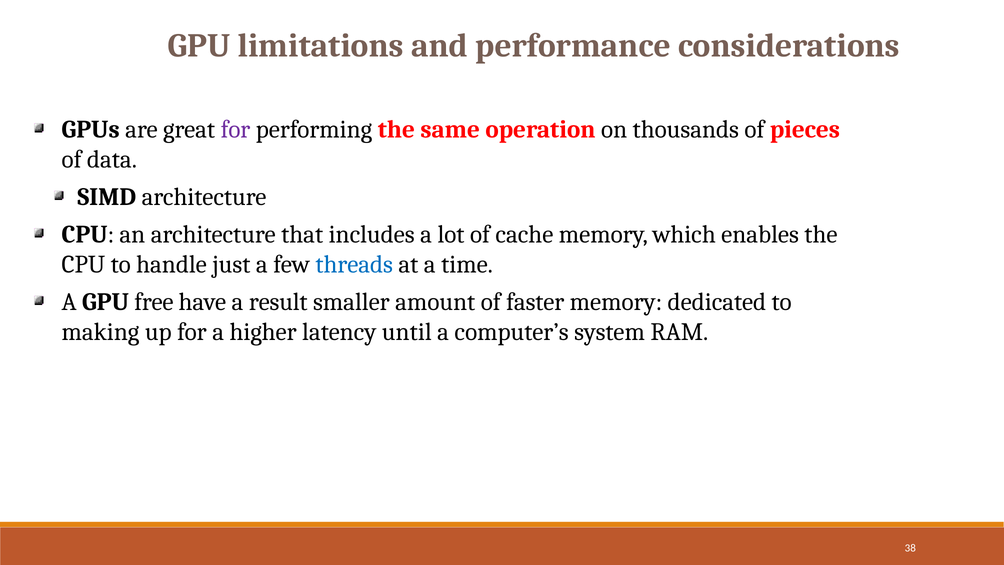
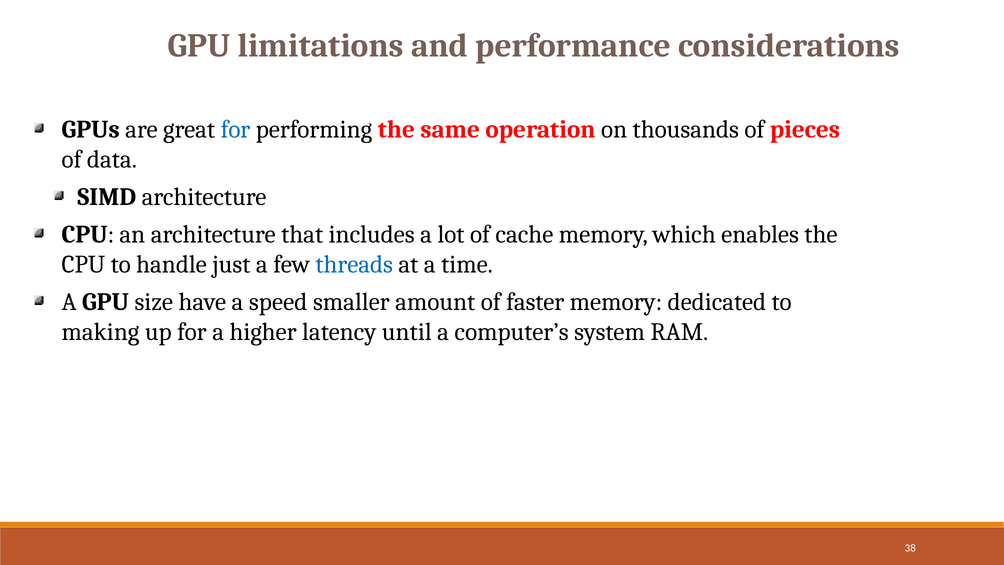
for colour: purple -> blue (235, 129)
free: free -> size (154, 302)
result: result -> speed (278, 302)
